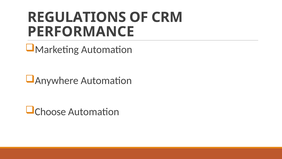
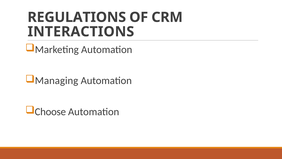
PERFORMANCE: PERFORMANCE -> INTERACTIONS (81, 32)
Anywhere: Anywhere -> Managing (57, 80)
